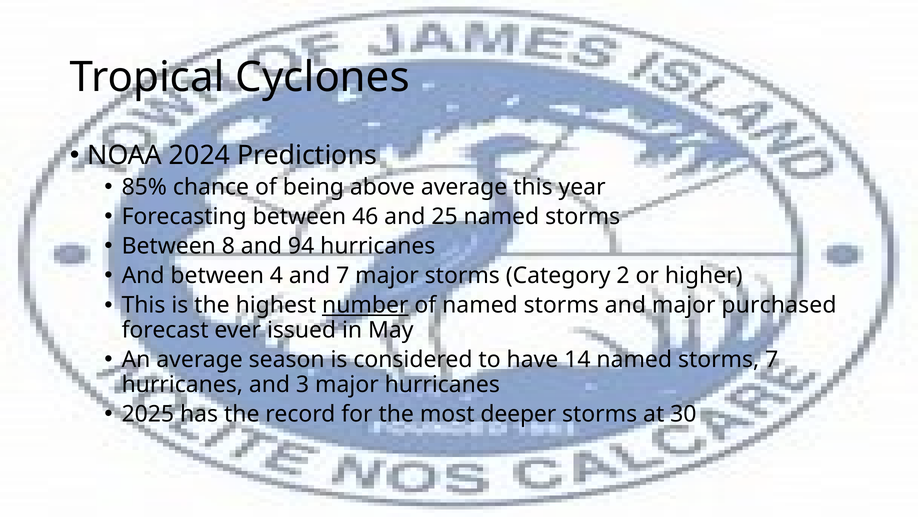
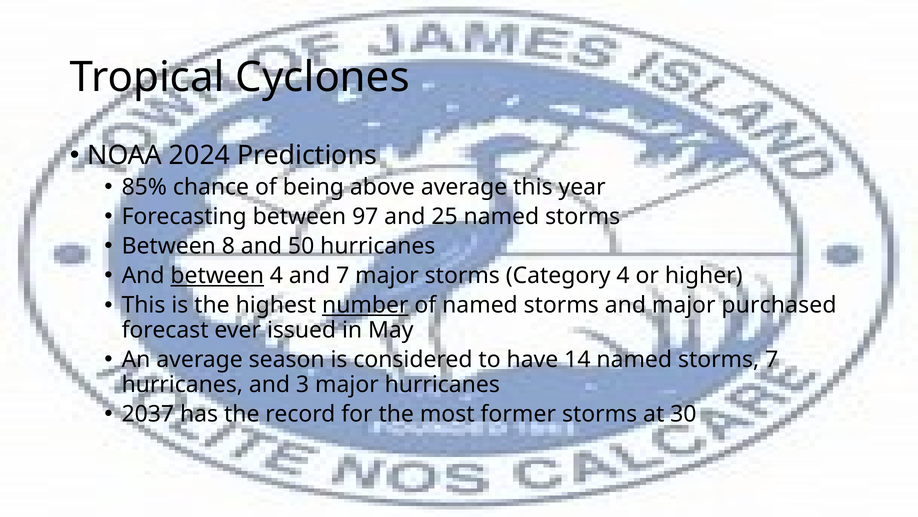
46: 46 -> 97 (365, 216)
94: 94 -> 50 (301, 246)
between underline: none -> present (217, 275)
Category 2: 2 -> 4 (623, 275)
2025: 2025 -> 2037 (148, 414)
deeper: deeper -> former (518, 414)
